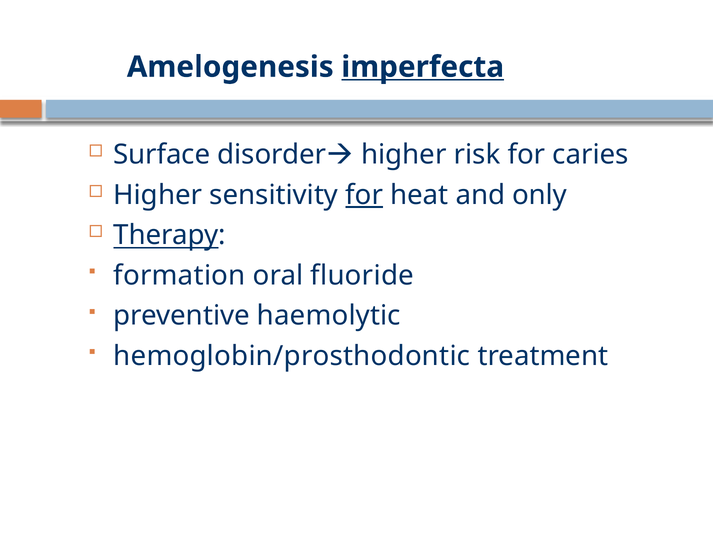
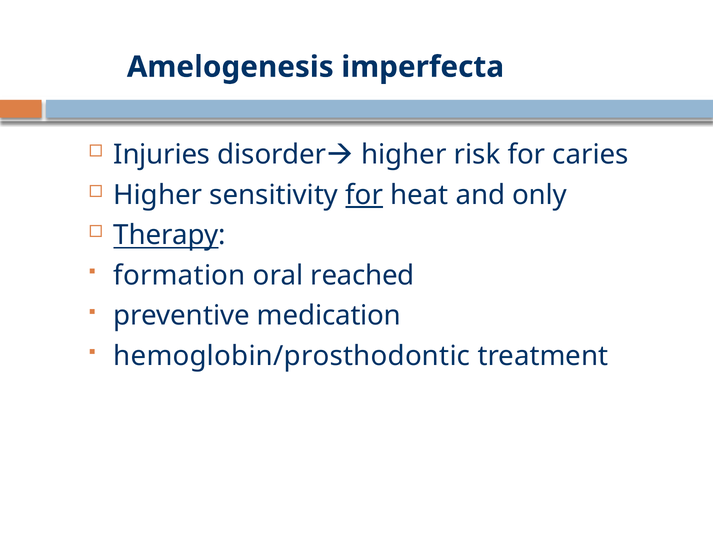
imperfecta underline: present -> none (423, 67)
Surface: Surface -> Injuries (162, 155)
fluoride: fluoride -> reached (362, 275)
haemolytic: haemolytic -> medication (329, 316)
